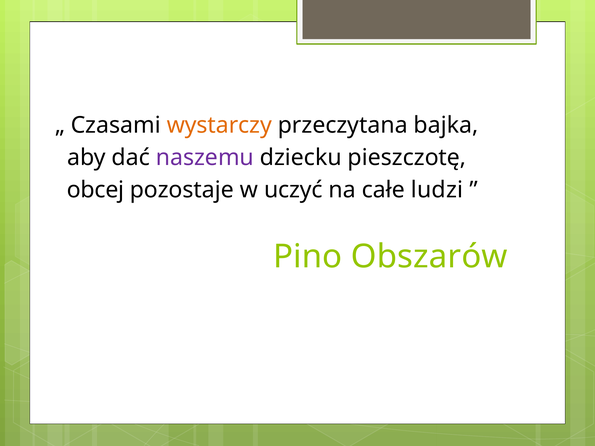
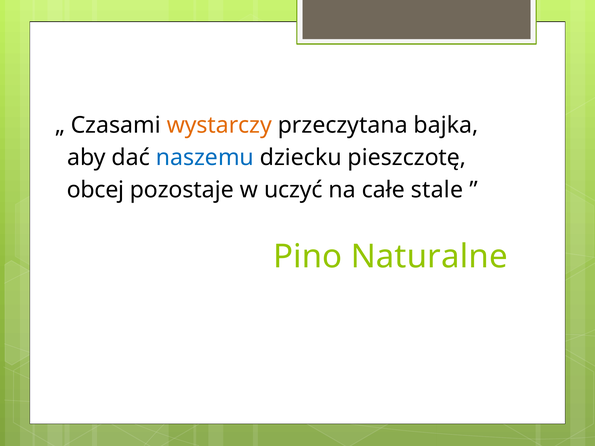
naszemu colour: purple -> blue (205, 158)
ludzi: ludzi -> stale (437, 190)
Obszarów: Obszarów -> Naturalne (429, 257)
